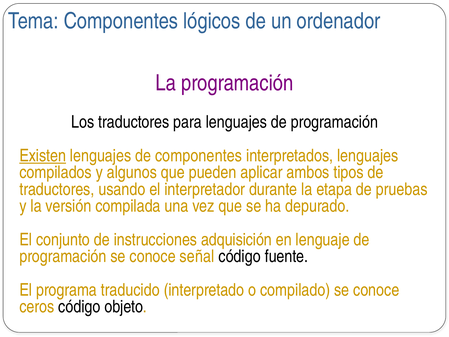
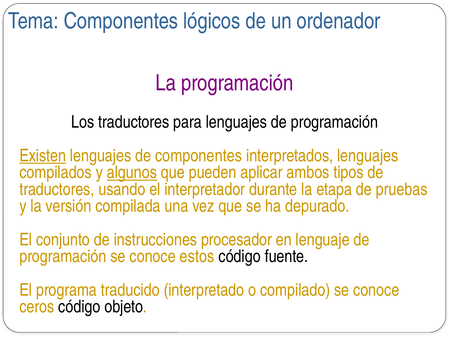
algunos underline: none -> present (132, 172)
adquisición: adquisición -> procesador (237, 240)
señal: señal -> estos (197, 256)
